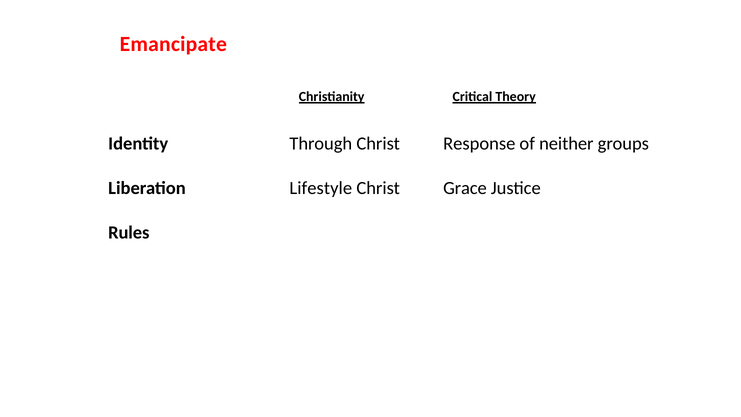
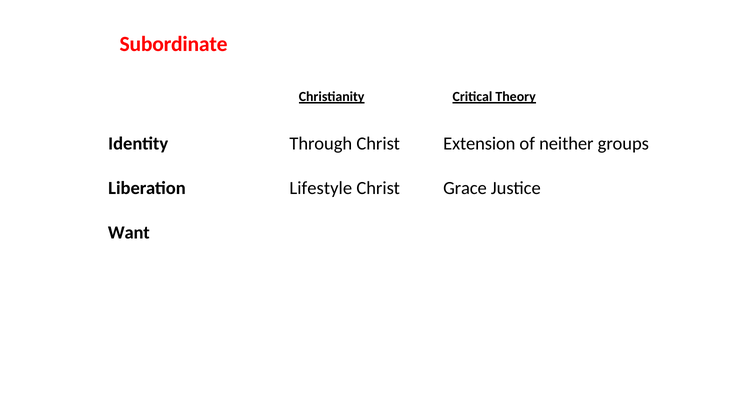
Emancipate: Emancipate -> Subordinate (174, 44)
Response: Response -> Extension (479, 144)
Rules: Rules -> Want (129, 233)
